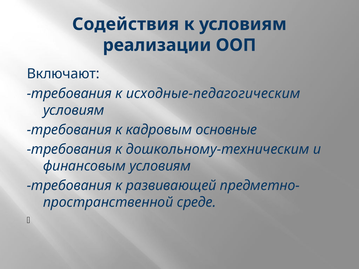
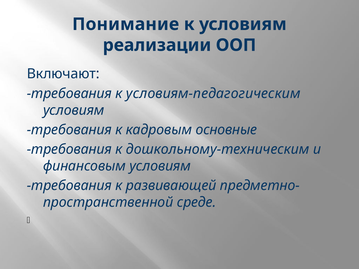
Содействия: Содействия -> Понимание (126, 24)
исходные-педагогическим: исходные-педагогическим -> условиям-педагогическим (213, 94)
